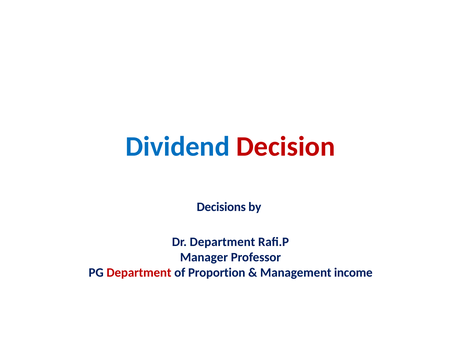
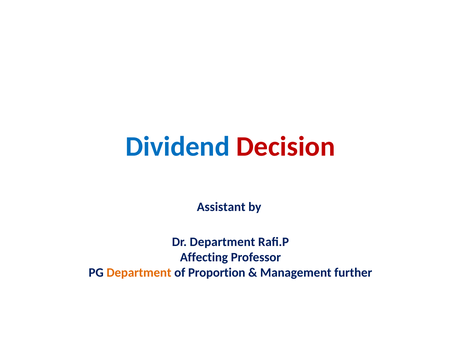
Decisions: Decisions -> Assistant (221, 207)
Manager: Manager -> Affecting (204, 257)
Department colour: red -> orange (139, 272)
income: income -> further (353, 272)
